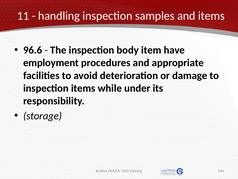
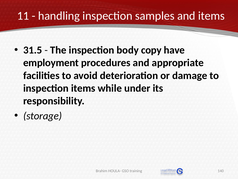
96.6: 96.6 -> 31.5 (33, 50)
item: item -> copy (151, 50)
